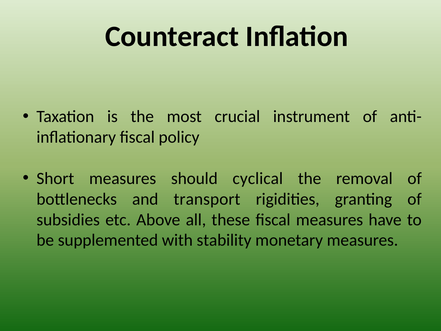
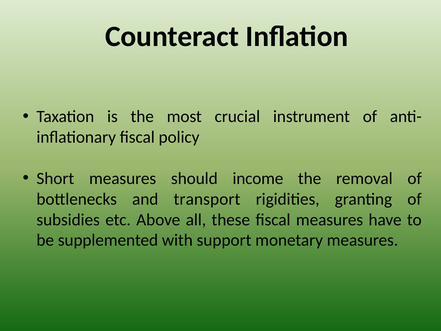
cyclical: cyclical -> income (258, 178)
stability: stability -> support (224, 240)
